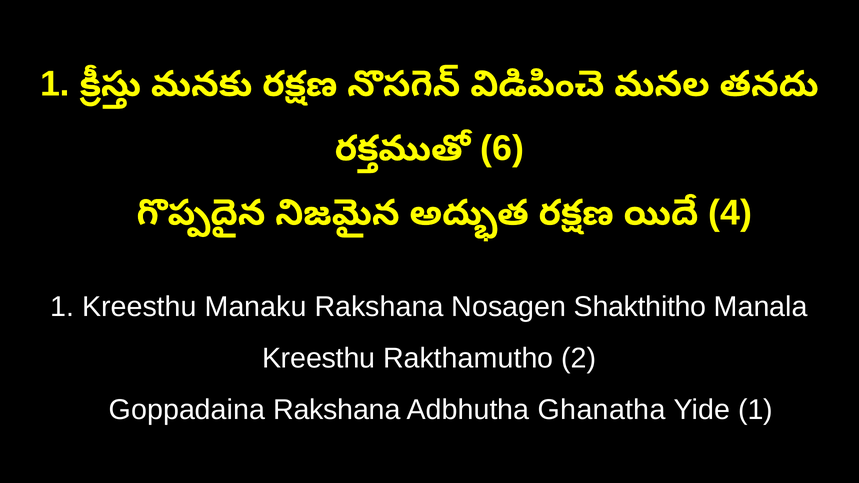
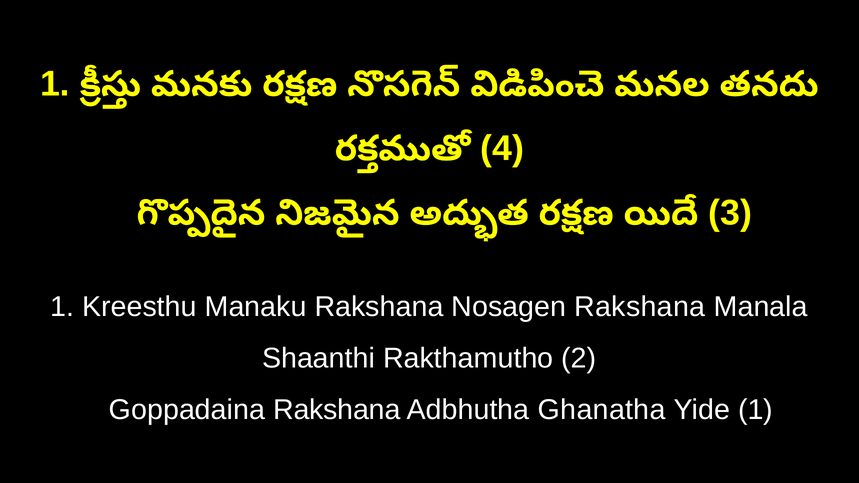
6: 6 -> 4 (502, 148)
4: 4 -> 3 (730, 213)
Nosagen Shakthitho: Shakthitho -> Rakshana (640, 307)
Kreesthu: Kreesthu -> Shaanthi (319, 358)
